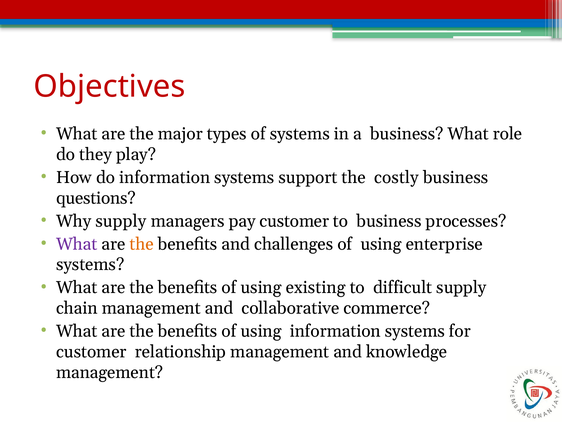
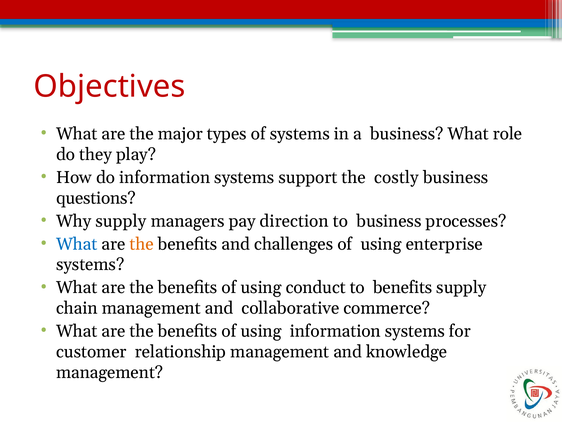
pay customer: customer -> direction (294, 221)
What colour: purple -> blue (77, 244)
existing: existing -> conduct (316, 287)
to difficult: difficult -> benefits (403, 287)
